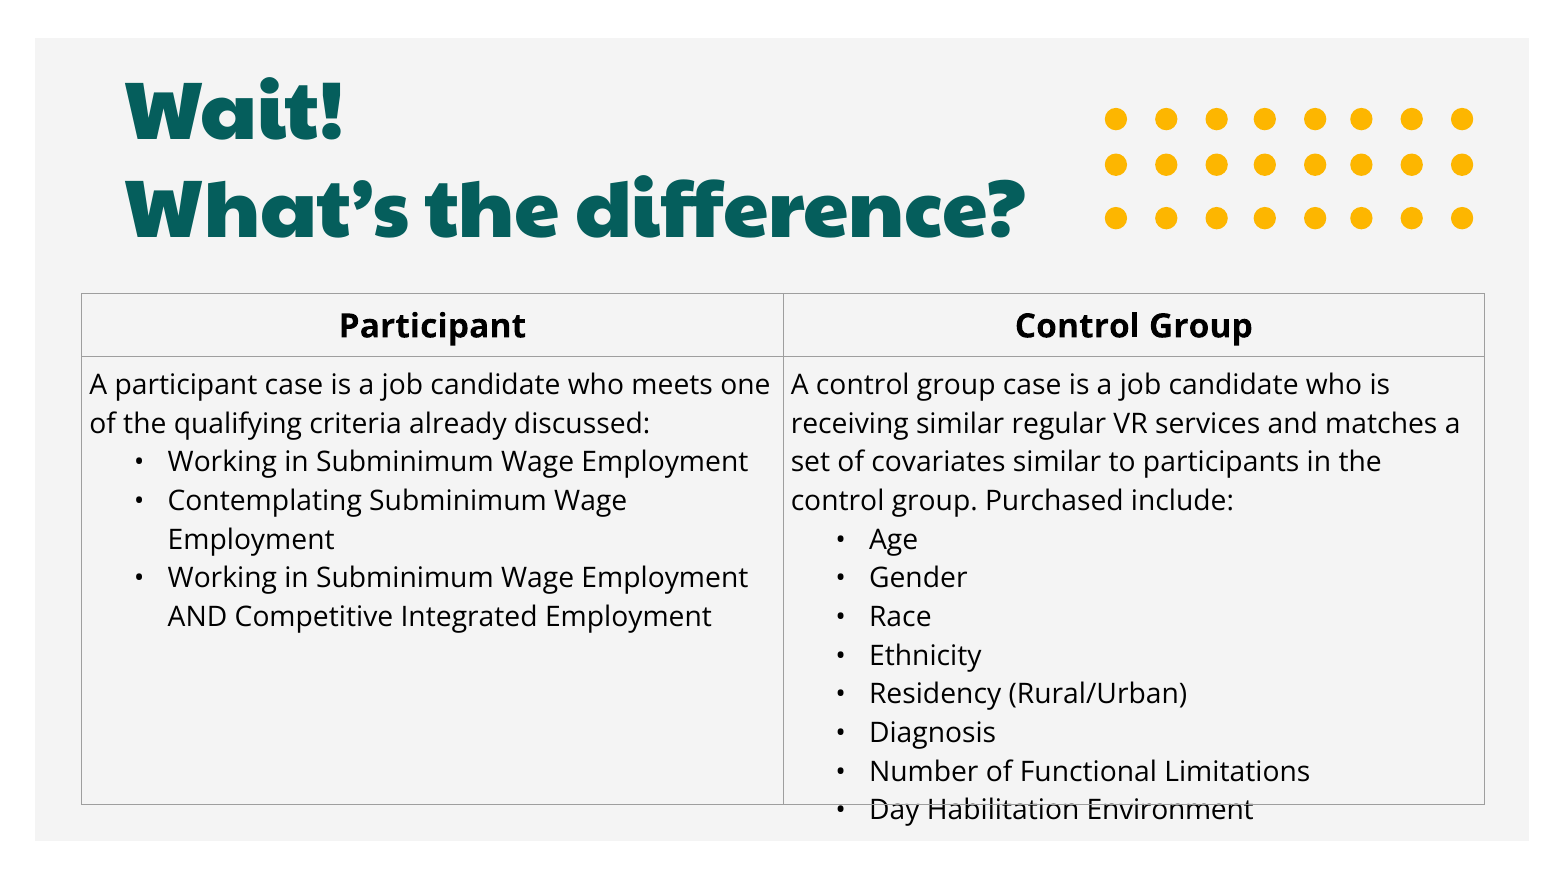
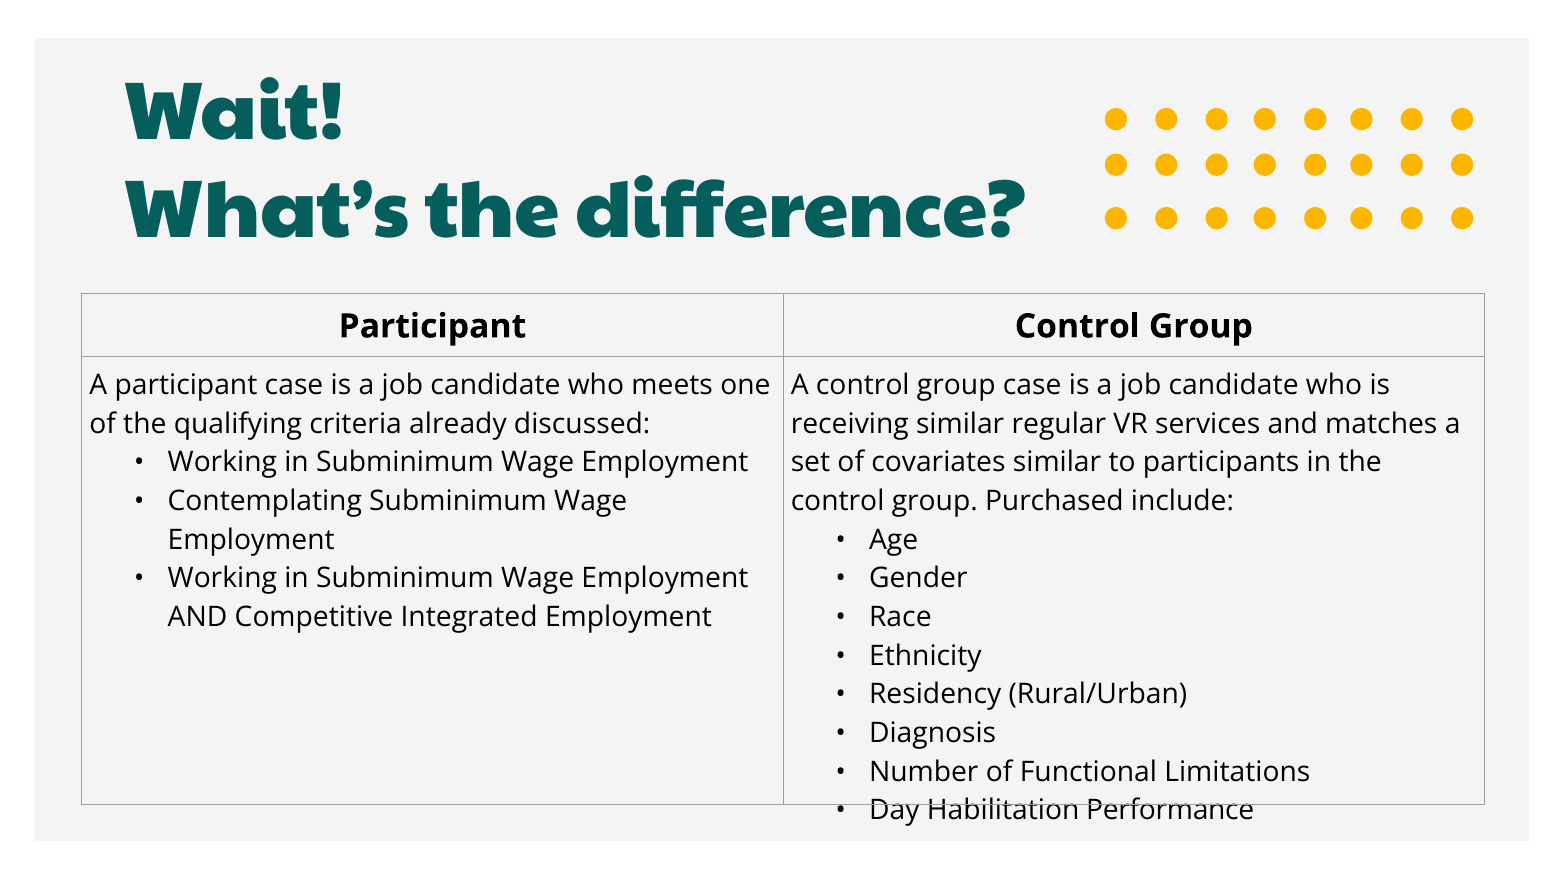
Environment: Environment -> Performance (1170, 810)
